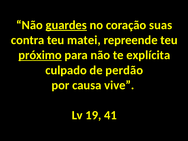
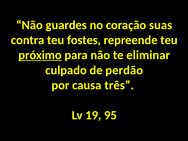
guardes underline: present -> none (66, 25)
matei: matei -> fostes (84, 40)
explícita: explícita -> eliminar (148, 55)
vive: vive -> três (119, 85)
41: 41 -> 95 (110, 115)
